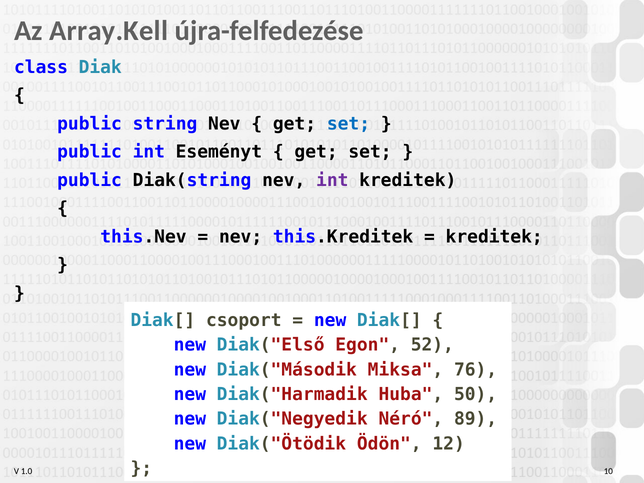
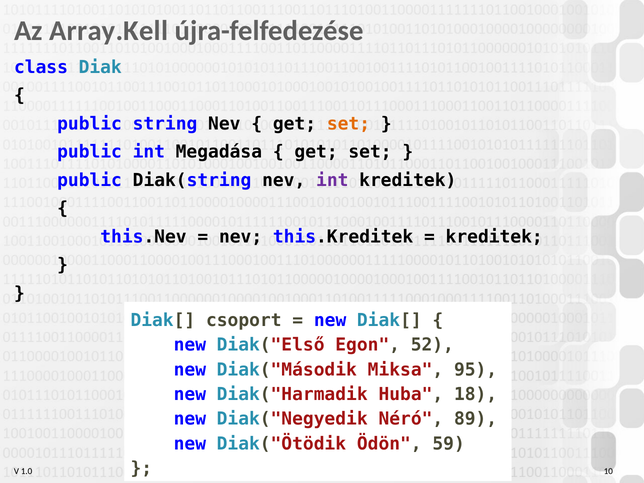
set colour: blue -> orange (348, 124)
Eseményt: Eseményt -> Megadása (219, 152)
76: 76 -> 95 (476, 370)
50: 50 -> 18 (476, 394)
12: 12 -> 59 (449, 444)
